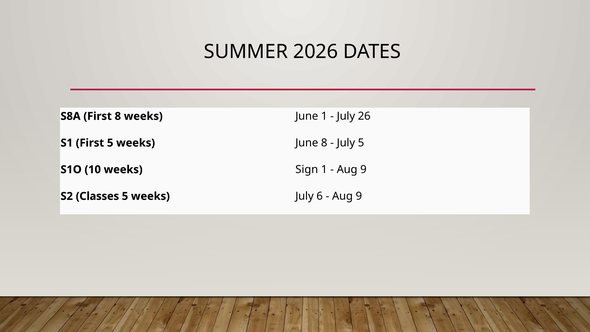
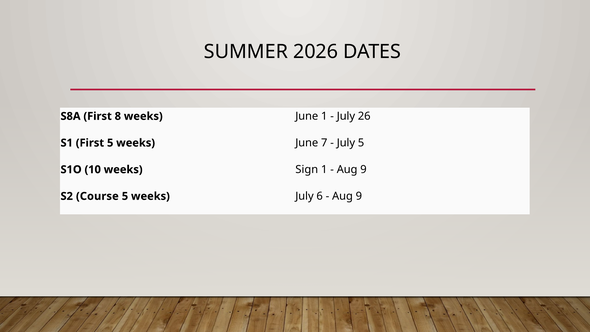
June 8: 8 -> 7 (324, 143)
Classes: Classes -> Course (97, 196)
